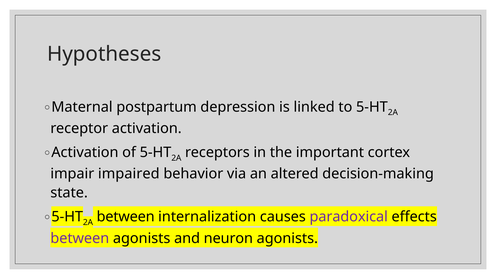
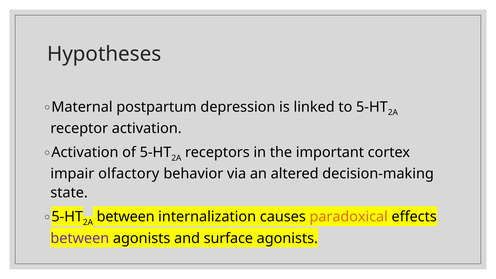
impaired: impaired -> olfactory (129, 174)
paradoxical colour: purple -> orange (349, 217)
neuron: neuron -> surface (228, 238)
